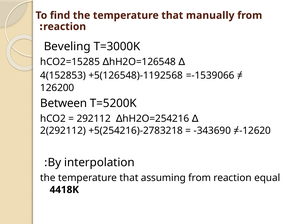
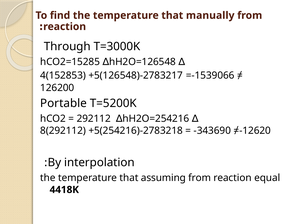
Beveling: Beveling -> Through (67, 46)
+5(126548)-1192568: +5(126548)-1192568 -> +5(126548)-2783217 (136, 75)
Between: Between -> Portable (64, 103)
2(292112: 2(292112 -> 8(292112 (63, 130)
